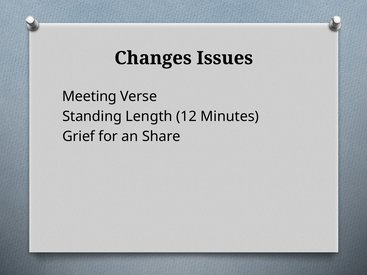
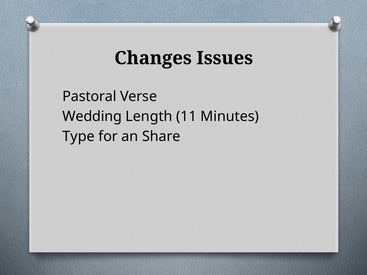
Meeting: Meeting -> Pastoral (89, 96)
Standing: Standing -> Wedding (92, 116)
12: 12 -> 11 (187, 116)
Grief: Grief -> Type (79, 136)
